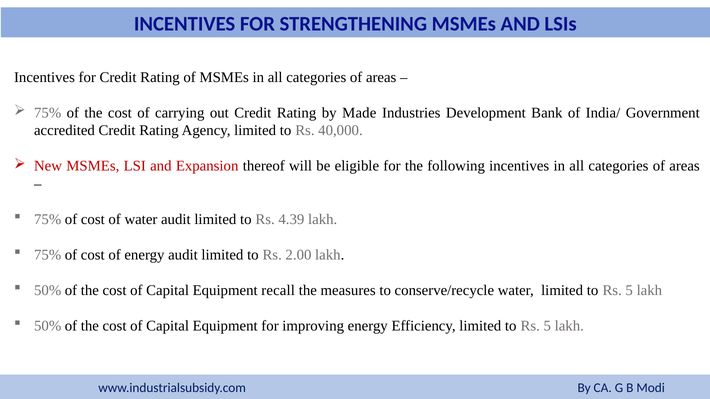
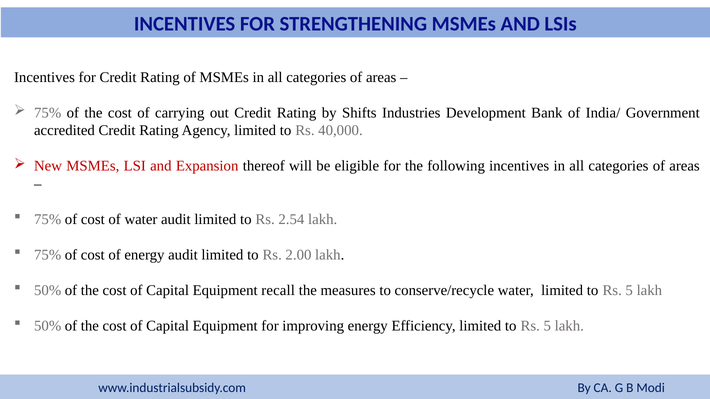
Made: Made -> Shifts (359, 113)
4.39: 4.39 -> 2.54 (291, 219)
